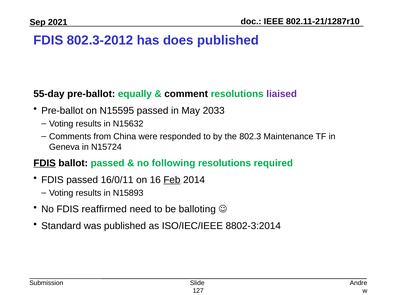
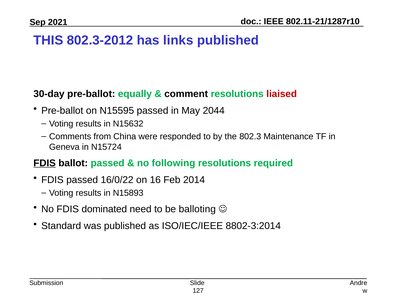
FDIS: FDIS -> THIS (48, 40)
does: does -> links (178, 40)
55-day: 55-day -> 30-day (49, 94)
liaised colour: purple -> red (282, 94)
2033: 2033 -> 2044 (214, 110)
16/0/11: 16/0/11 -> 16/0/22 (117, 180)
Feb underline: present -> none (172, 180)
reaffirmed: reaffirmed -> dominated (104, 209)
